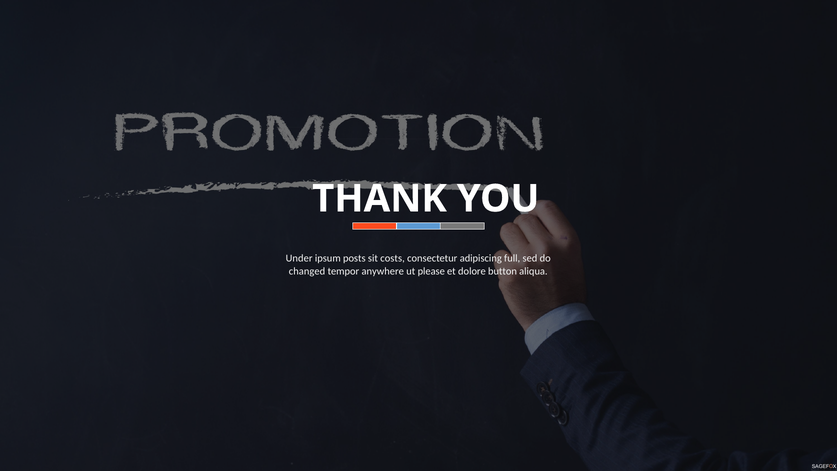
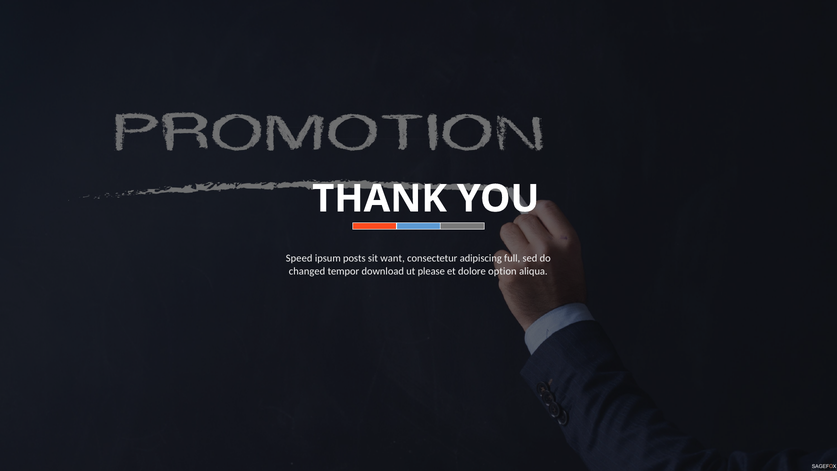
Under: Under -> Speed (299, 258)
costs: costs -> want (393, 258)
anywhere: anywhere -> download (383, 271)
button: button -> option (502, 271)
